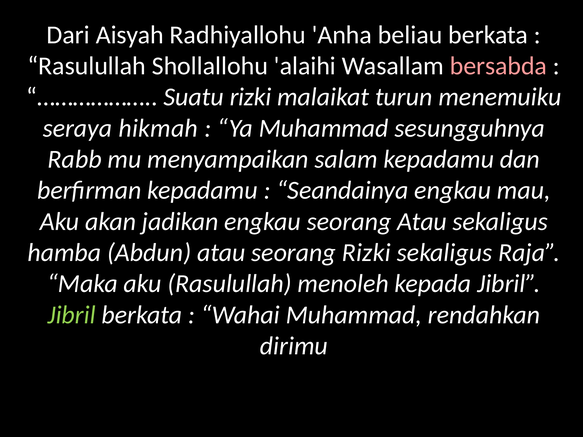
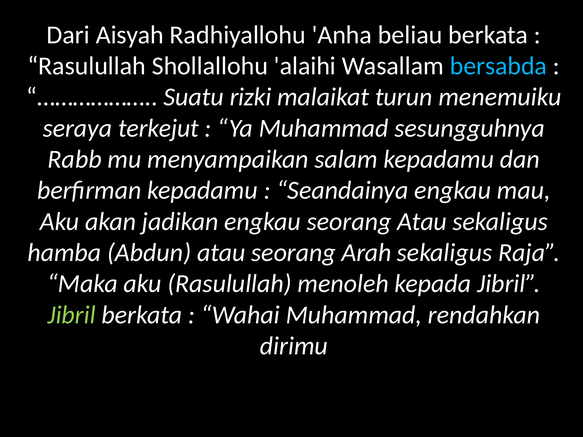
bersabda colour: pink -> light blue (498, 66)
hikmah: hikmah -> terkejut (158, 128)
seorang Rizki: Rizki -> Arah (367, 253)
